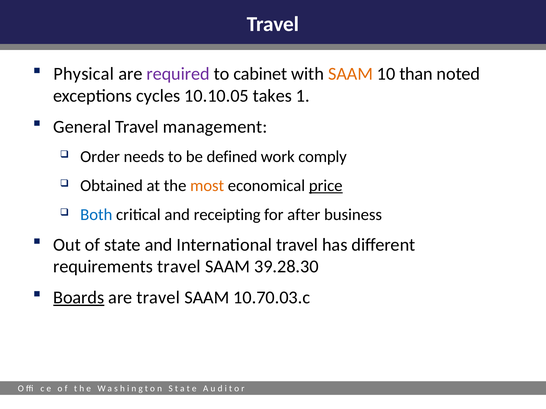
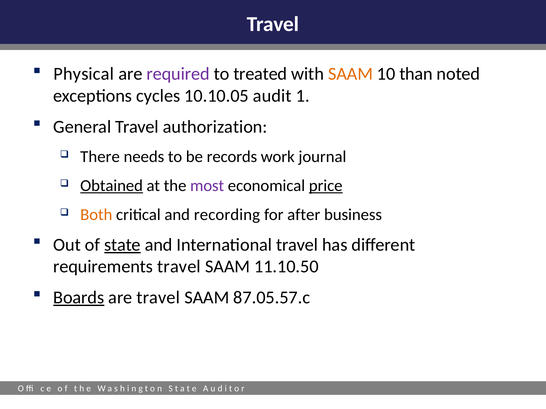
cabinet: cabinet -> treated (260, 74)
takes: takes -> audit (272, 96)
management: management -> authorization (215, 127)
Order: Order -> There (100, 157)
defined: defined -> records (232, 157)
comply: comply -> journal (322, 157)
Obtained underline: none -> present (112, 186)
most colour: orange -> purple (207, 186)
Both colour: blue -> orange (96, 215)
receipting: receipting -> recording (227, 215)
state underline: none -> present (122, 245)
39.28.30: 39.28.30 -> 11.10.50 (286, 267)
10.70.03.c: 10.70.03.c -> 87.05.57.c (272, 298)
